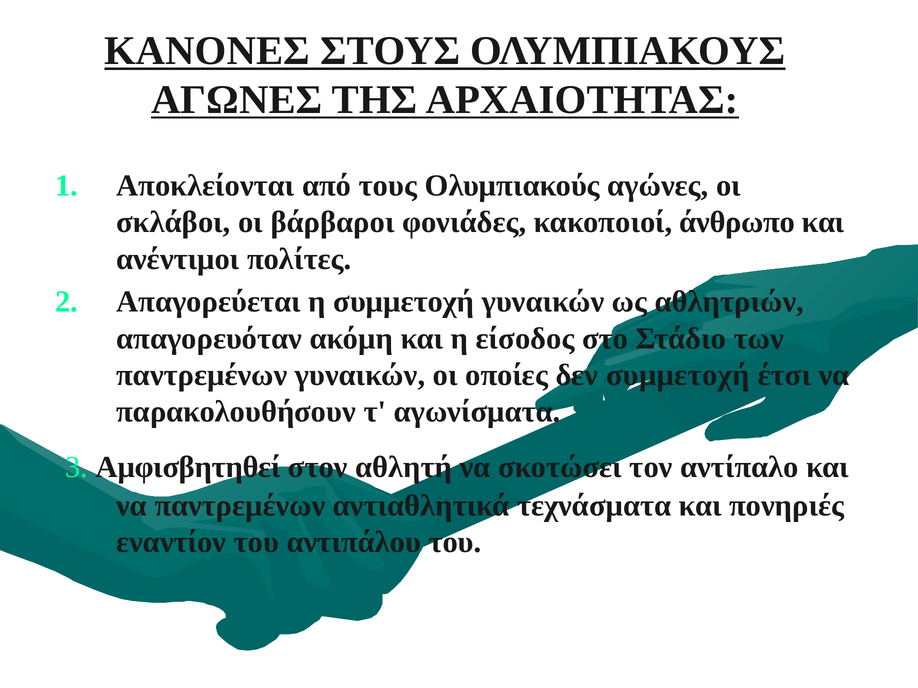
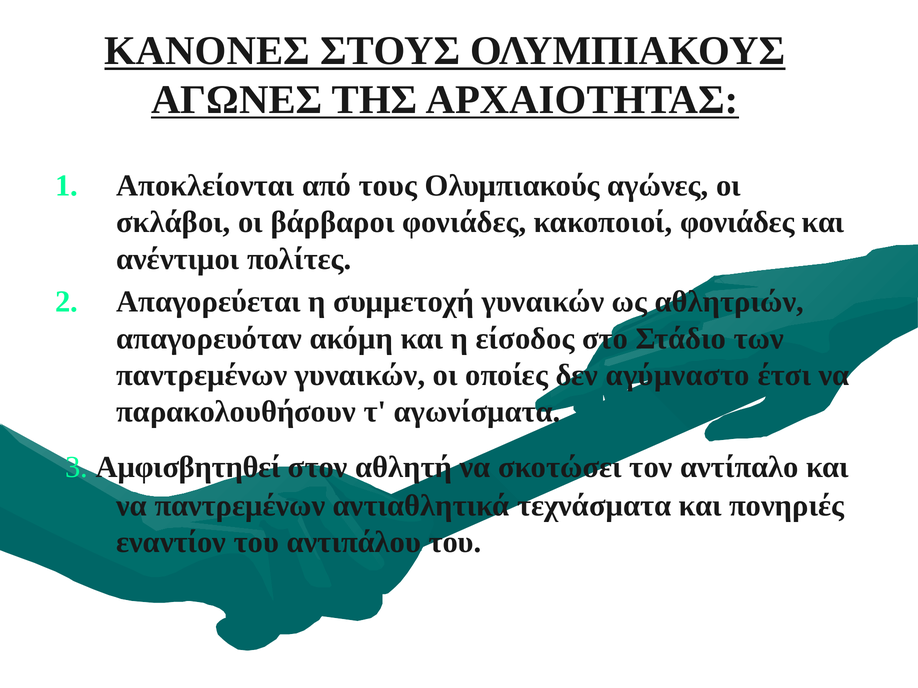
κακοποιοί άνθρωπο: άνθρωπο -> φονιάδες (737, 222)
δεν συμμετοχή: συμμετοχή -> αγύμναστο (678, 375)
